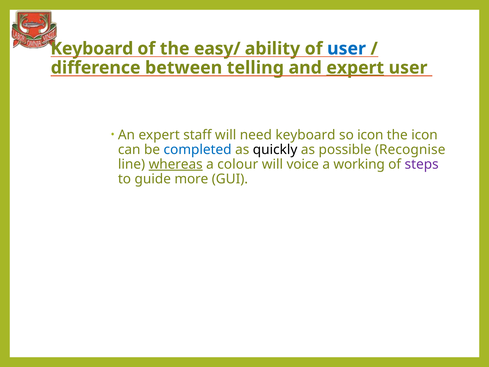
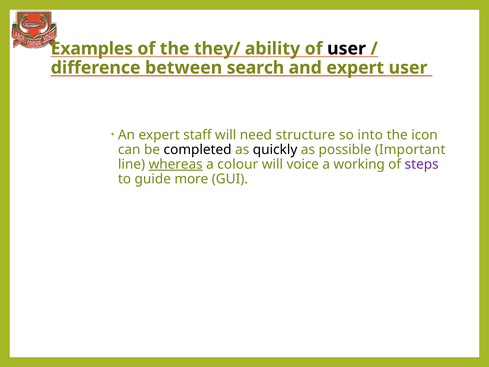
Keyboard: Keyboard -> Examples (92, 49)
easy/: easy/ -> they/ (217, 49)
user colour: blue -> black (347, 49)
telling: telling -> search (255, 68)
expert underline: present -> none (355, 68)
need keyboard: keyboard -> structure (305, 135)
so icon: icon -> into (370, 135)
completed colour: blue -> black (198, 149)
Recognise: Recognise -> Important (410, 149)
